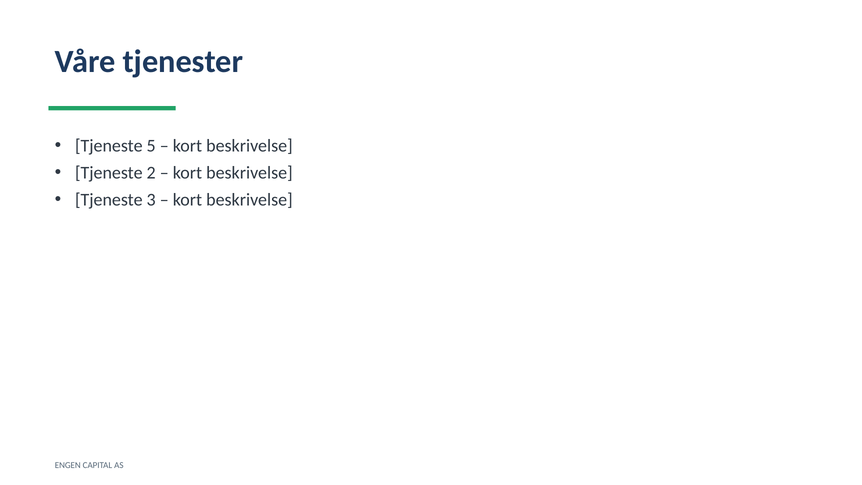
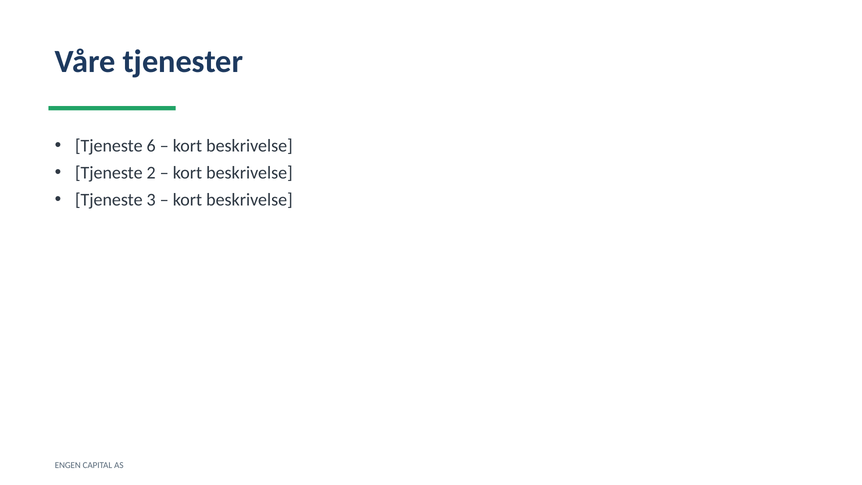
5: 5 -> 6 (151, 146)
